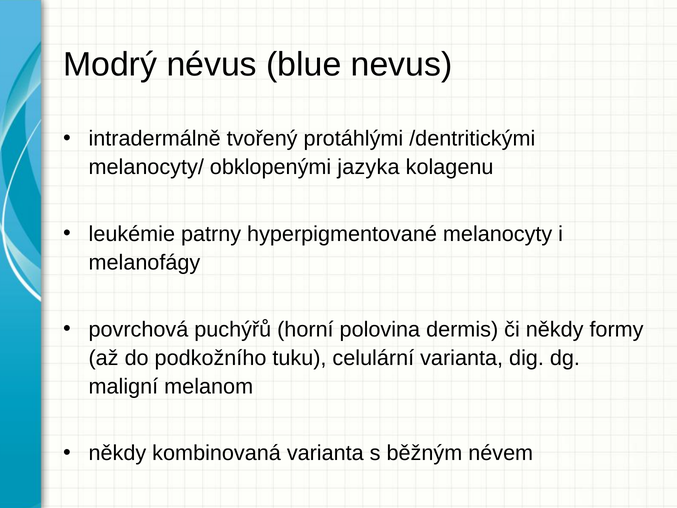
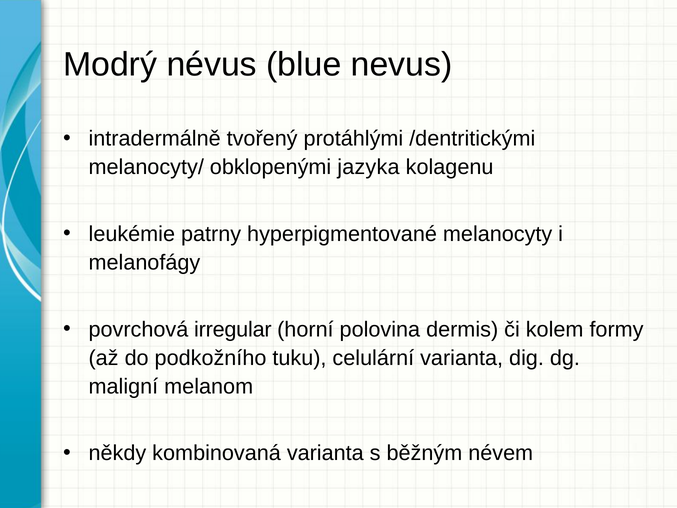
puchýřů: puchýřů -> irregular (233, 329)
či někdy: někdy -> kolem (555, 329)
